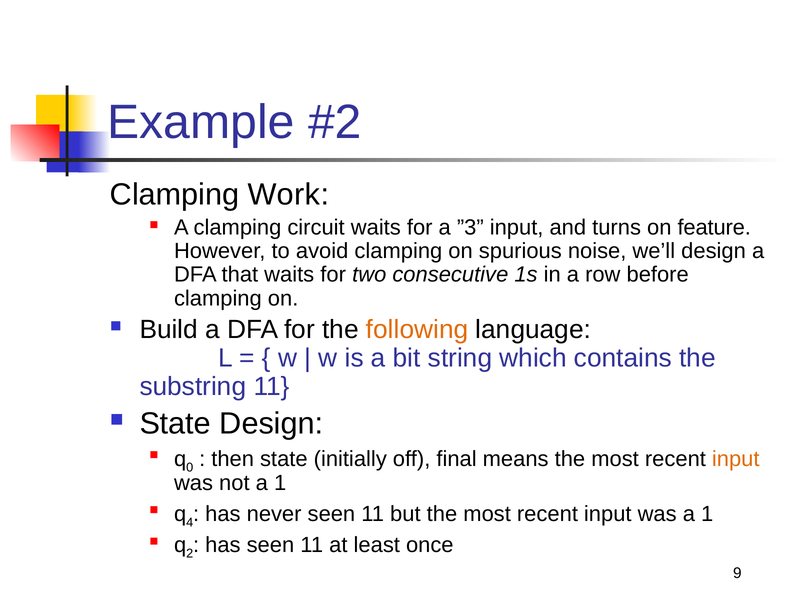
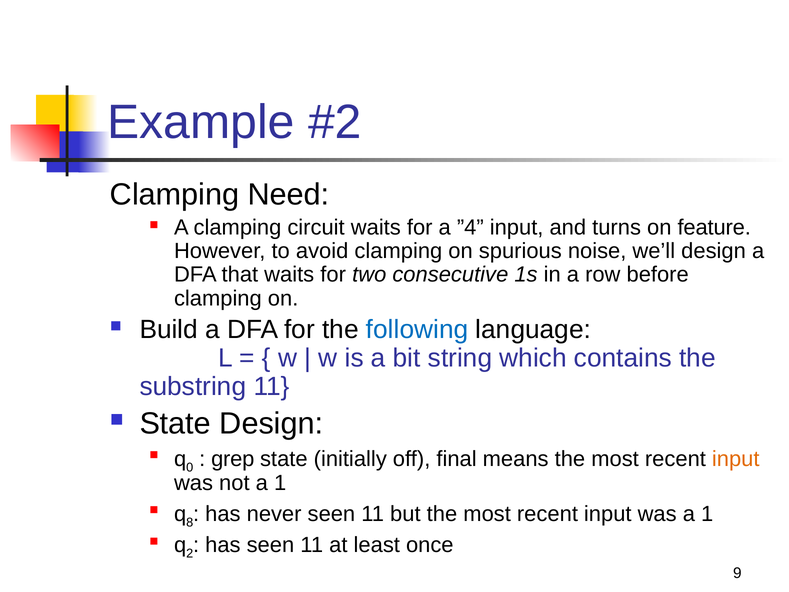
Work: Work -> Need (289, 194)
”3: ”3 -> ”4 (470, 227)
following colour: orange -> blue (417, 330)
then: then -> grep (233, 459)
4: 4 -> 8 (190, 522)
